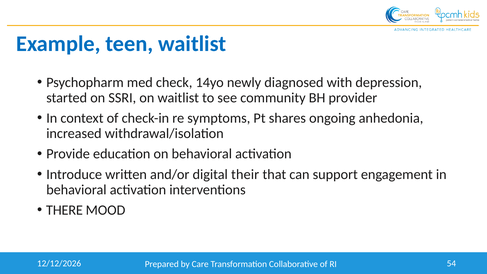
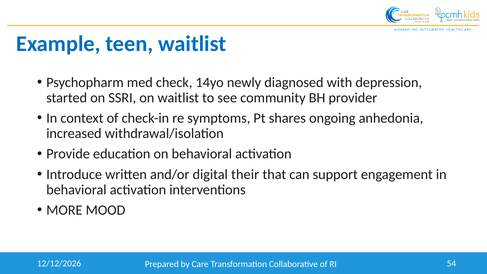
THERE: THERE -> MORE (64, 210)
